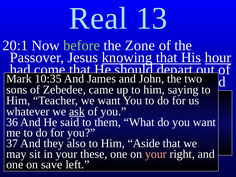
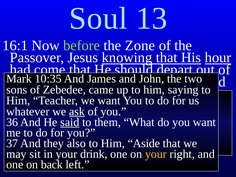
Real: Real -> Soul (98, 18)
20:1: 20:1 -> 16:1 (15, 45)
said underline: none -> present (70, 122)
these: these -> drink (94, 154)
your colour: pink -> yellow (156, 154)
save: save -> back (52, 165)
